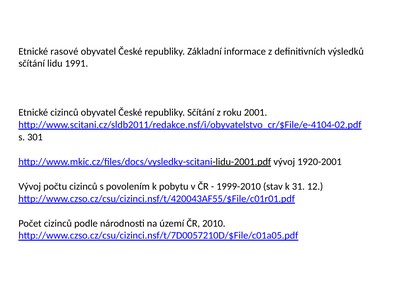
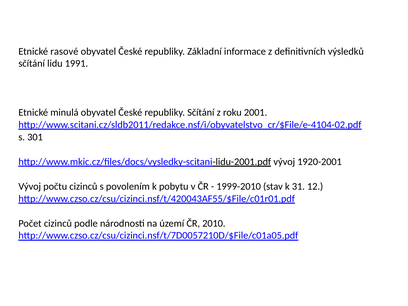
Etnické cizinců: cizinců -> minulá (64, 113)
